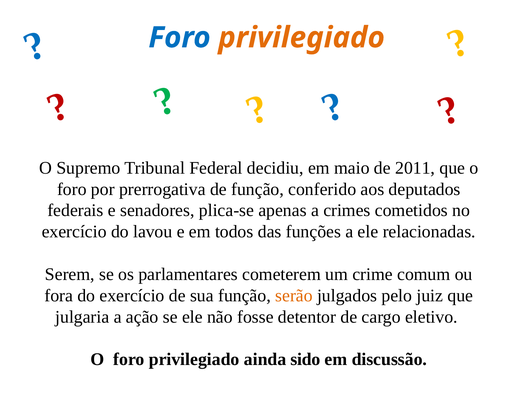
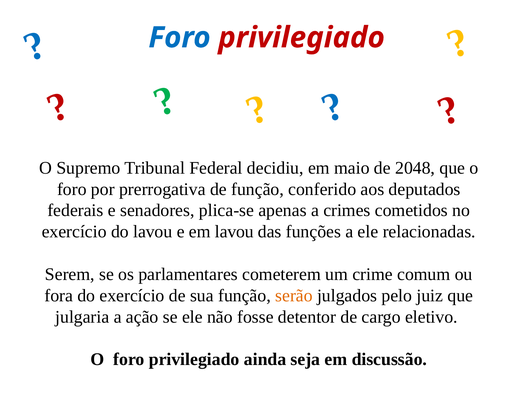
privilegiado colour: orange -> red (302, 38)
2011: 2011 -> 2048 (415, 168)
em todos: todos -> lavou (234, 232)
sido: sido -> seja (305, 359)
